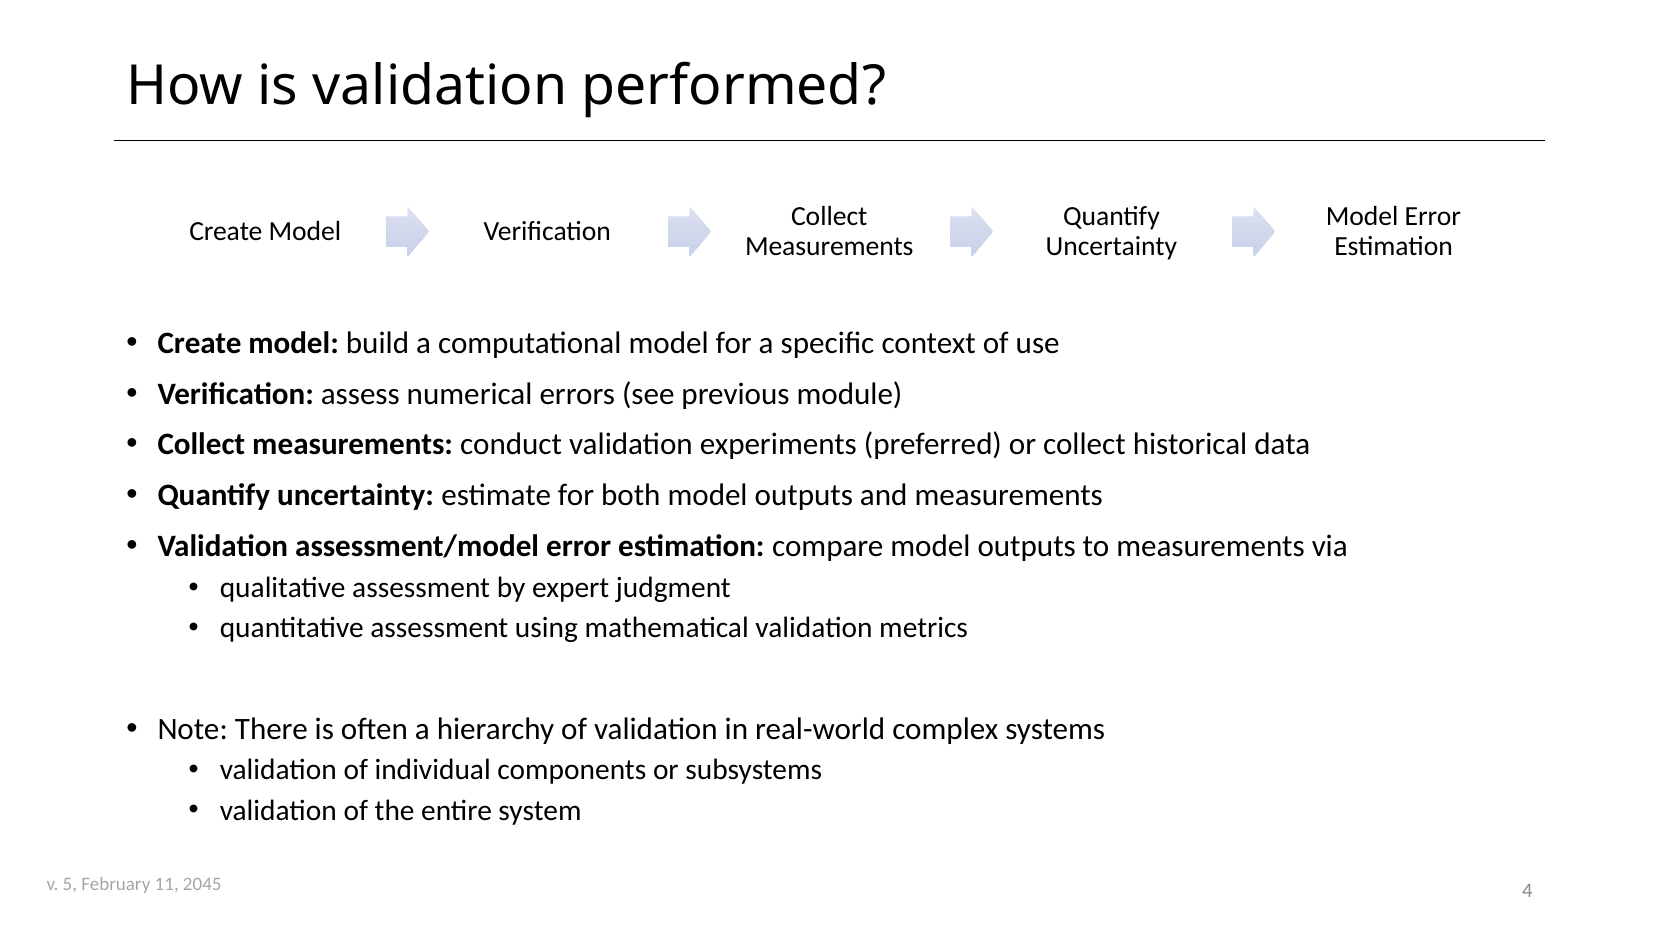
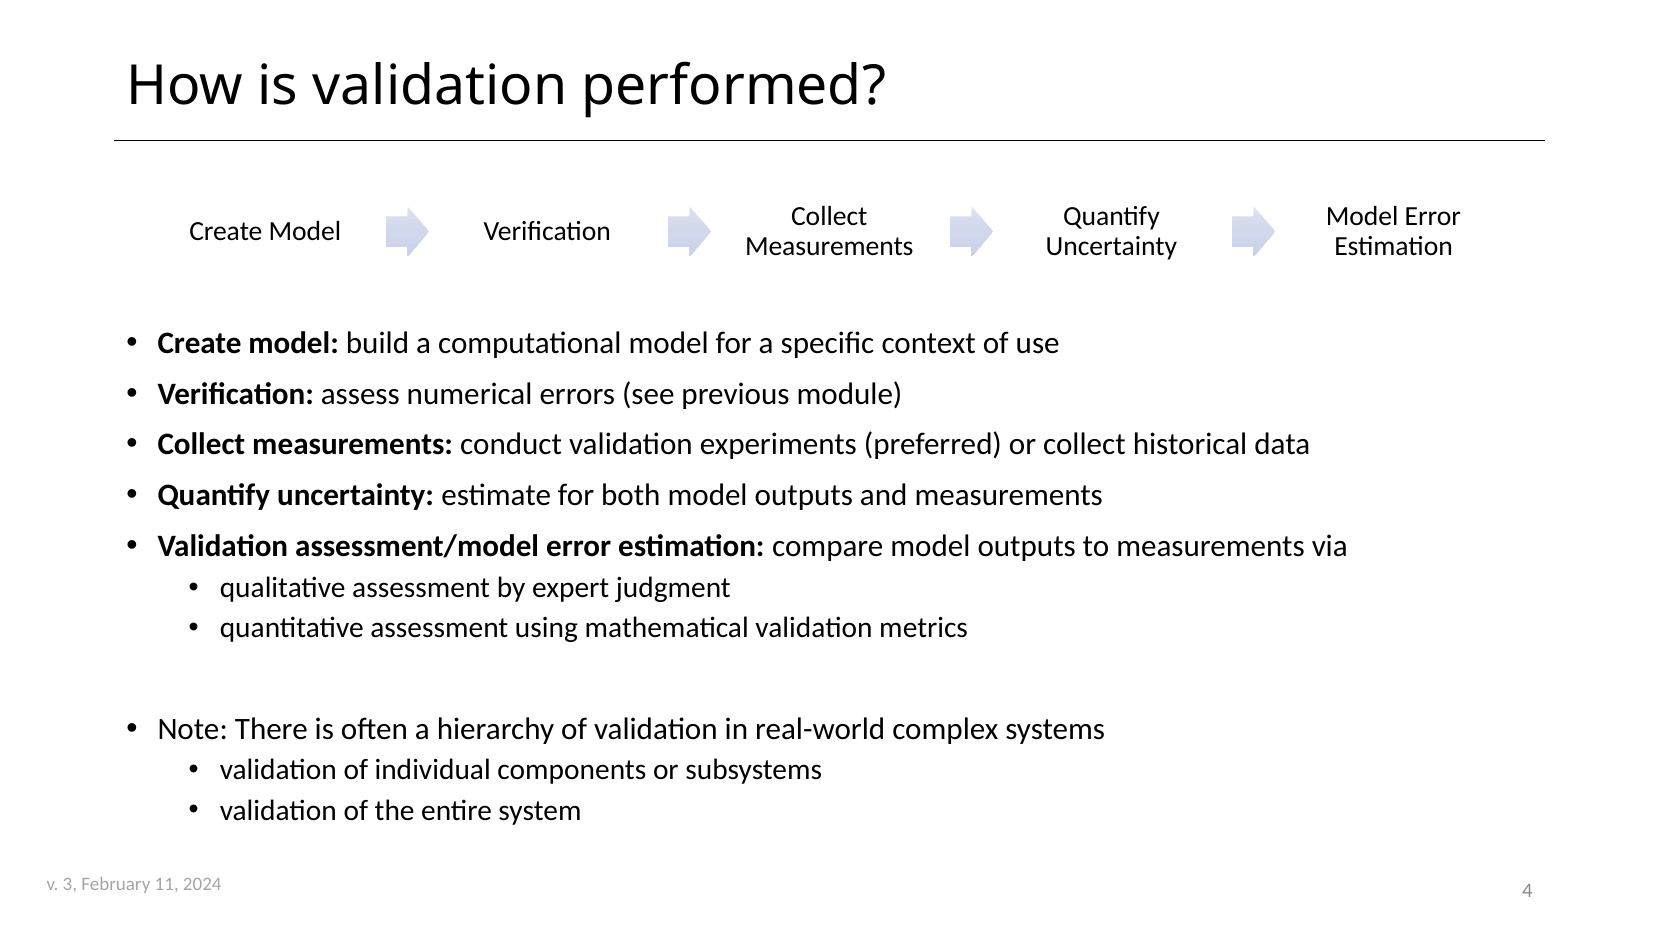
5: 5 -> 3 (70, 885)
2045: 2045 -> 2024 (202, 885)
